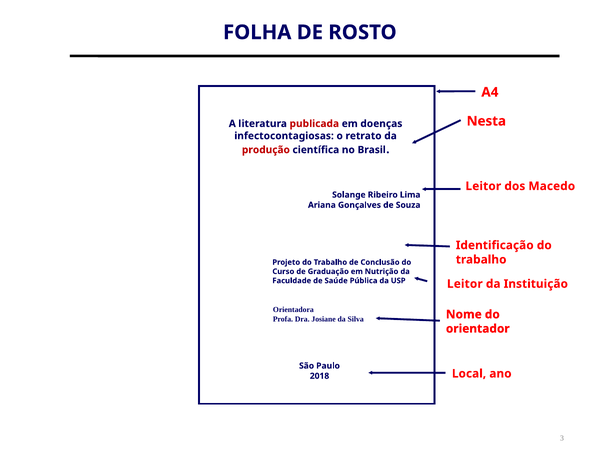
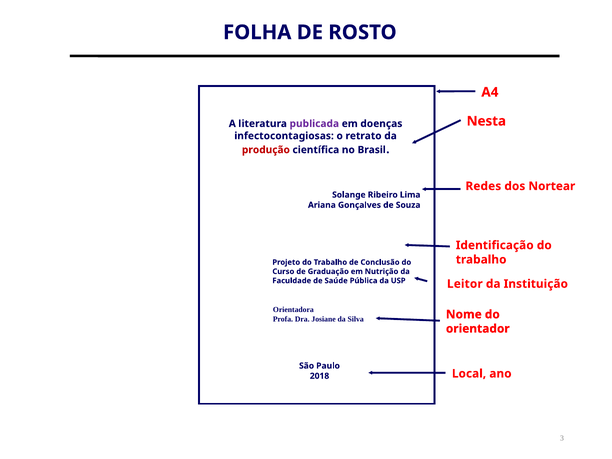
publicada colour: red -> purple (314, 124)
Leitor: Leitor -> Redes (483, 186)
Macedo: Macedo -> Nortear (552, 186)
